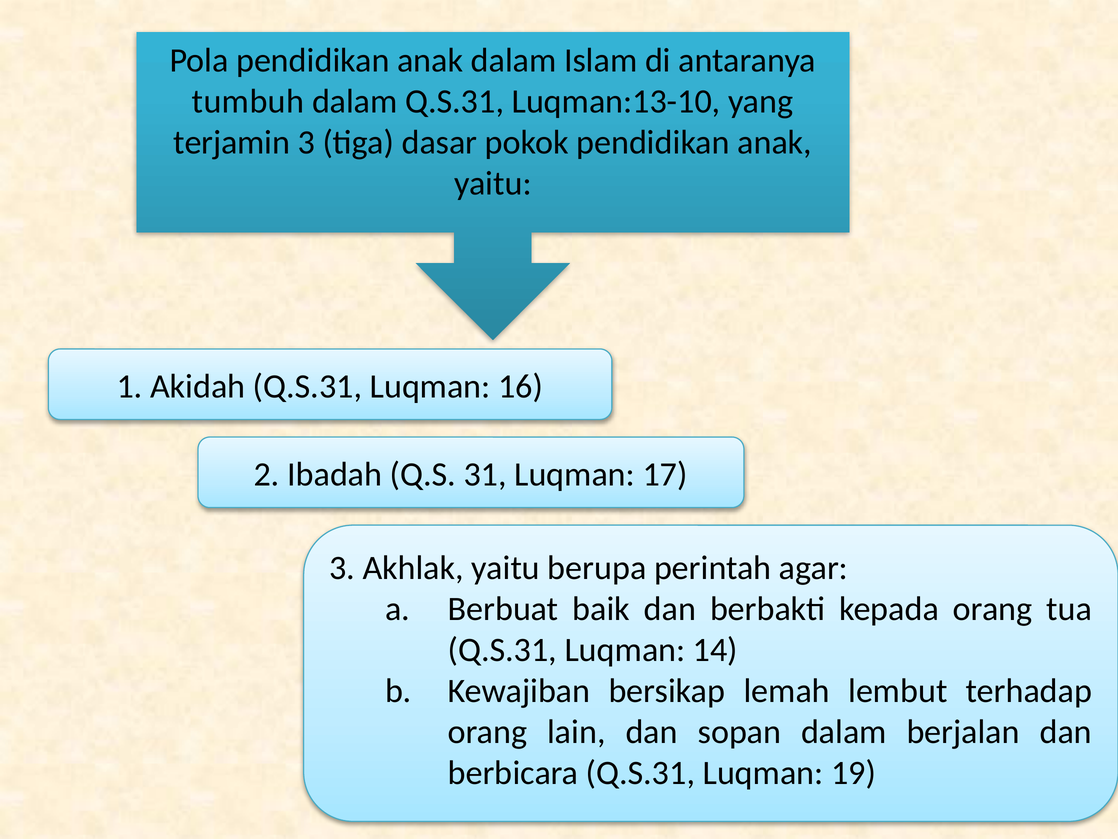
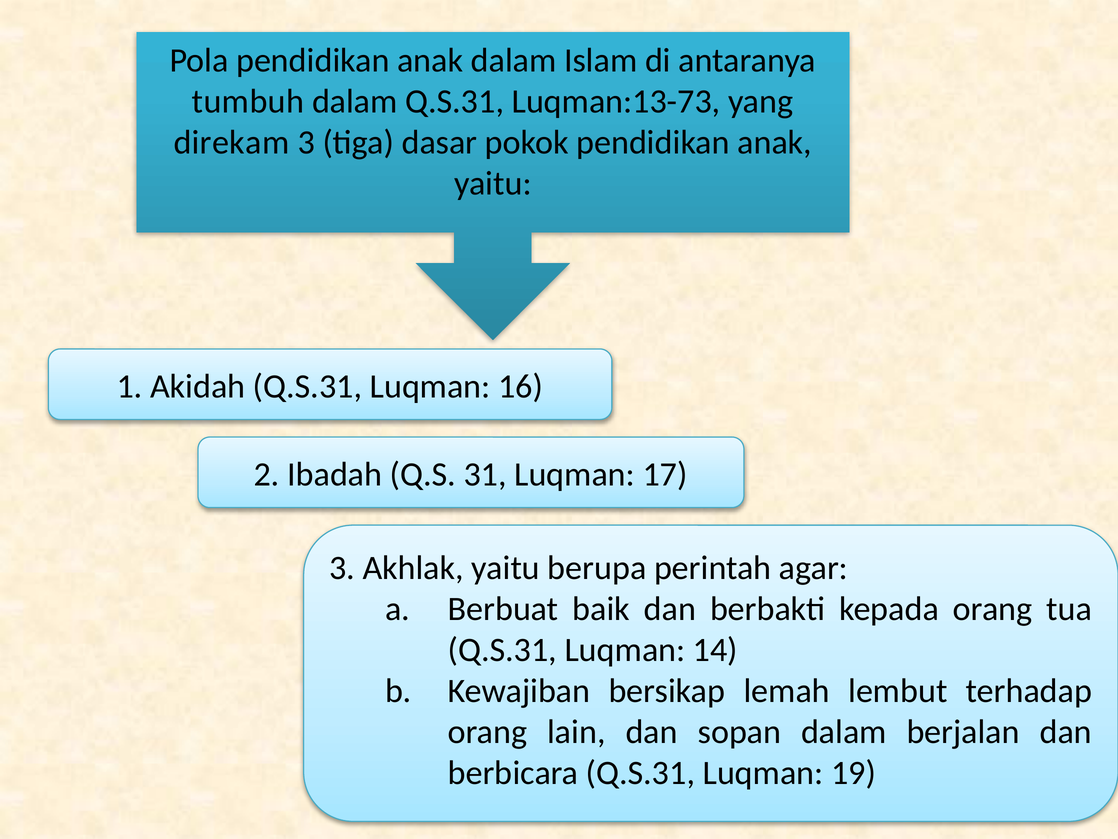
Luqman:13-10: Luqman:13-10 -> Luqman:13-73 (616, 101)
terjamin: terjamin -> direkam (231, 142)
